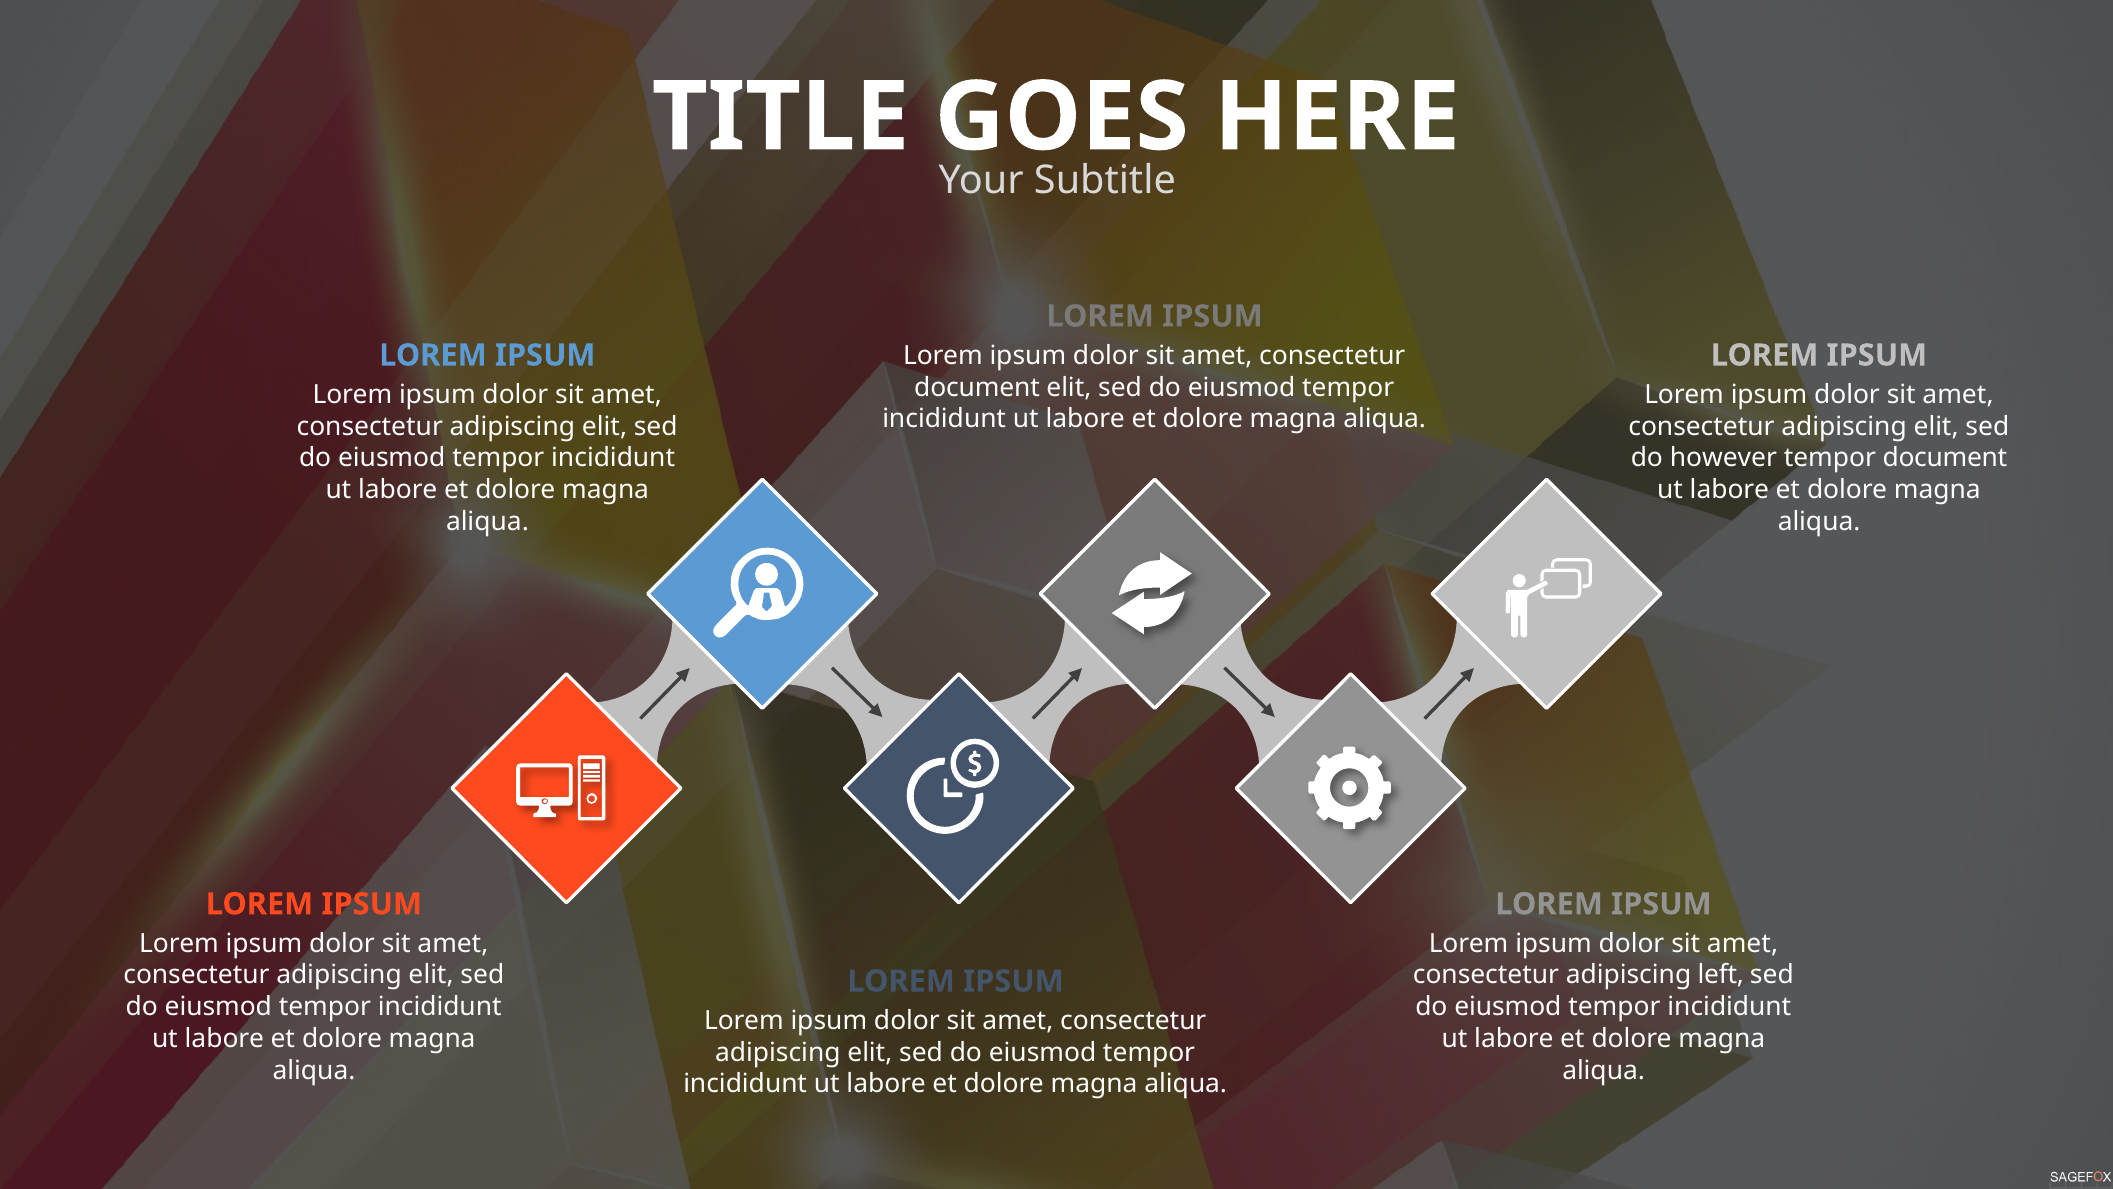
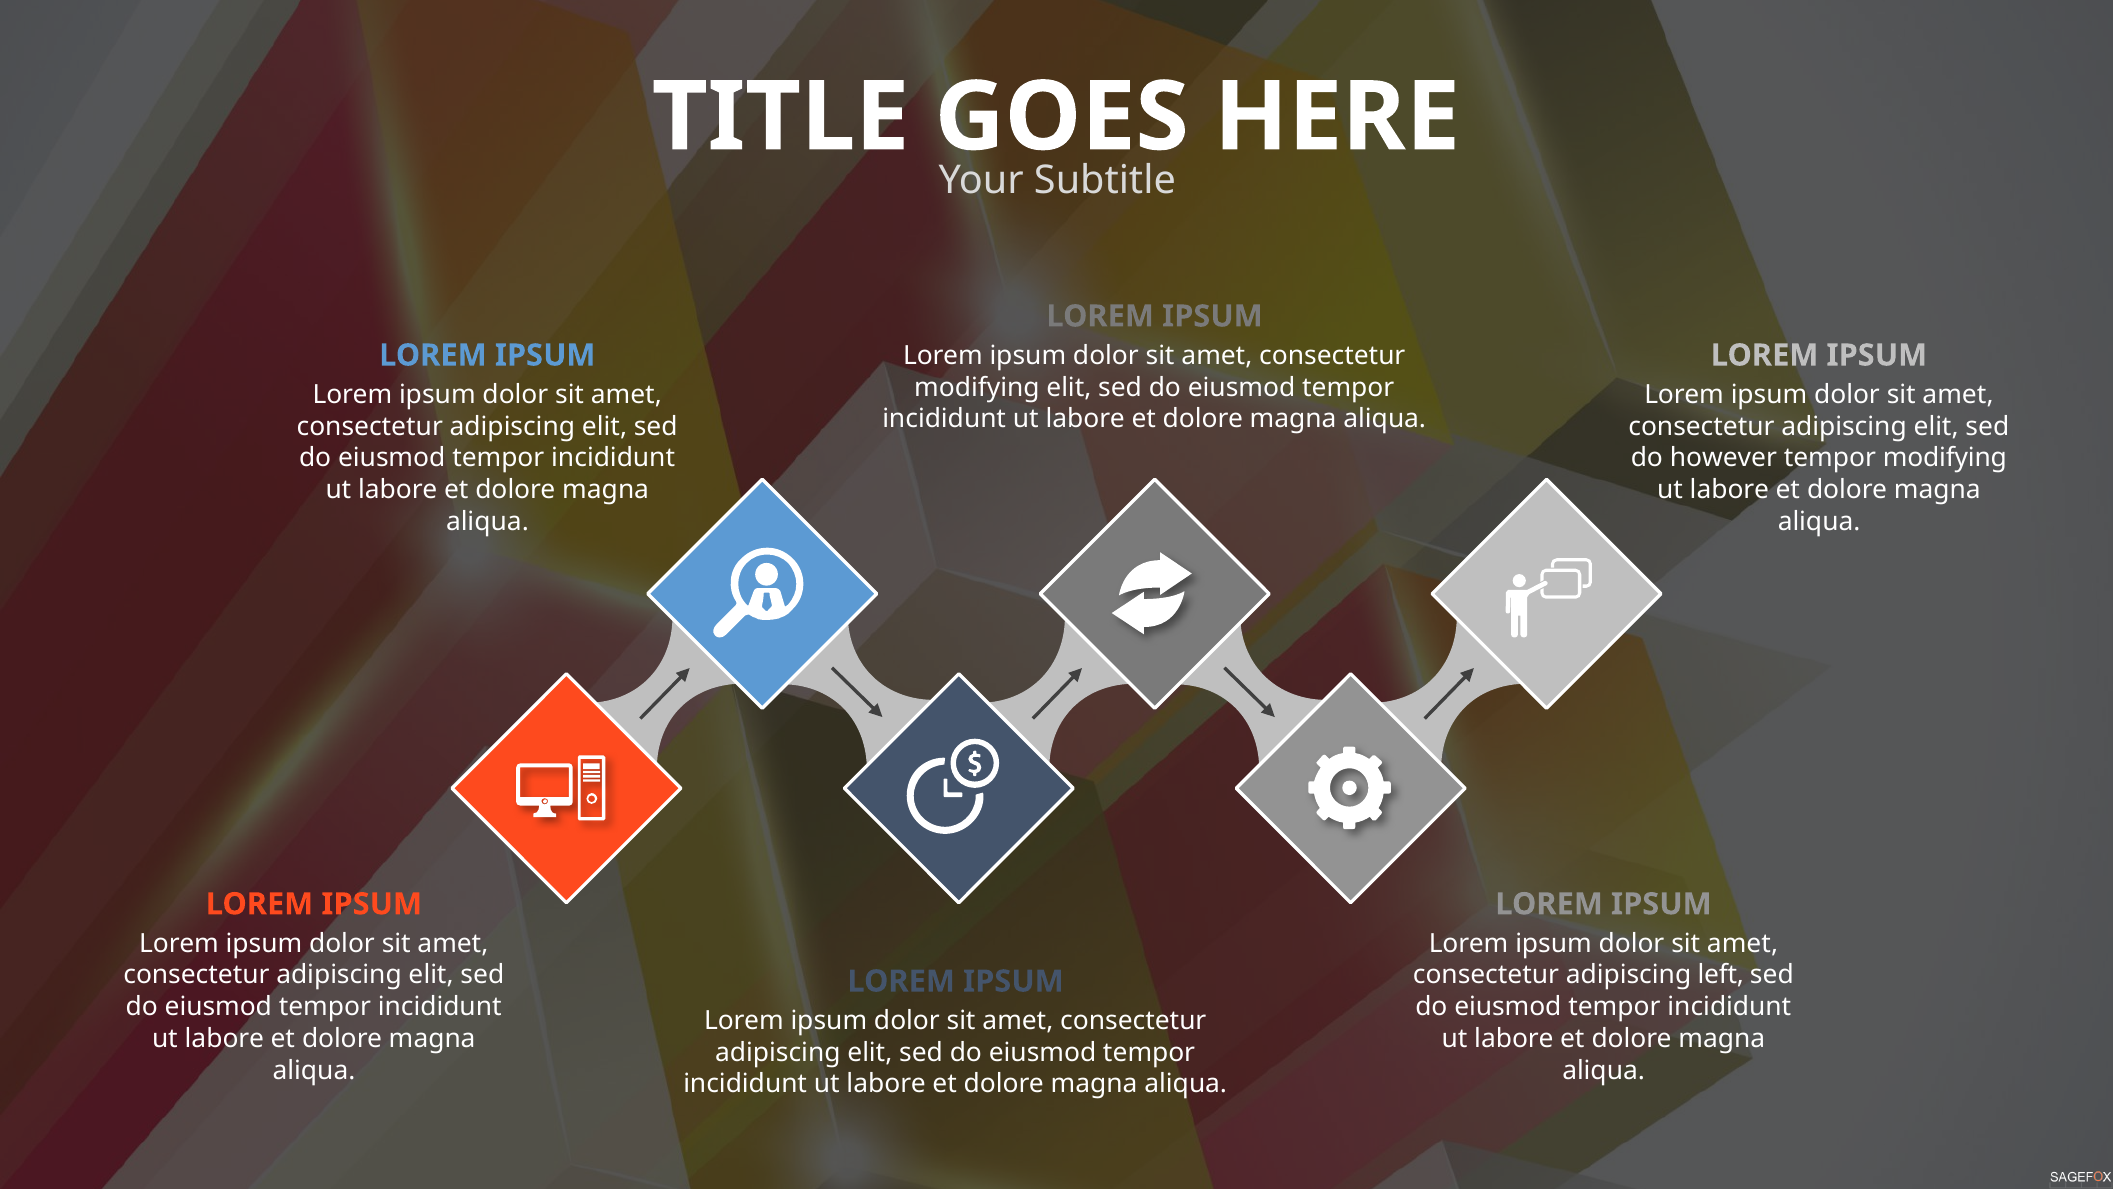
document: document -> modifying (977, 387)
tempor document: document -> modifying (1945, 458)
